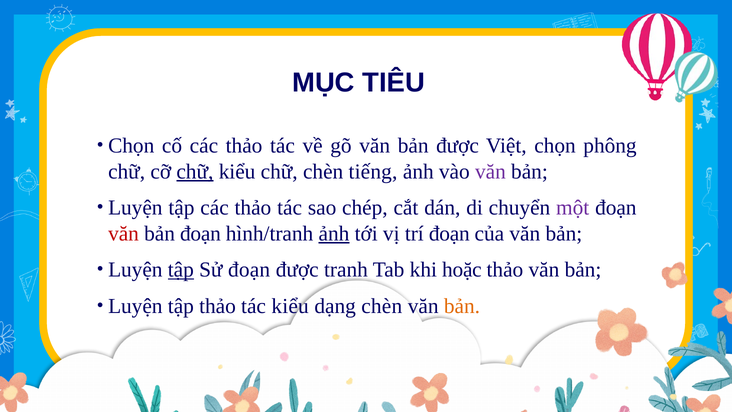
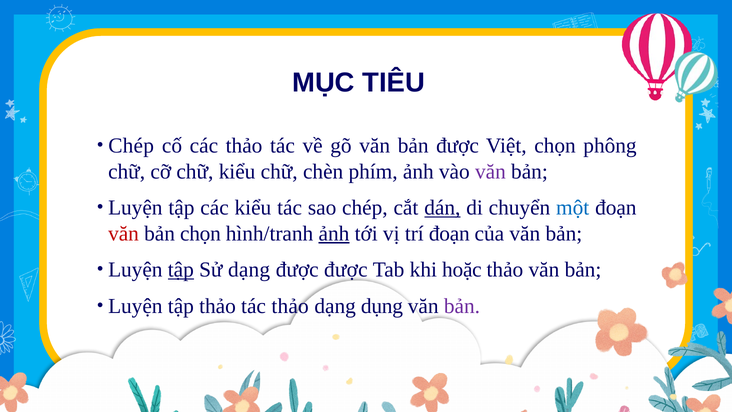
Chọn: Chọn -> Chép (131, 146)
chữ underline: present -> none (195, 171)
tiếng: tiếng -> phím (373, 171)
tập các thảo: thảo -> kiểu (253, 208)
dán underline: none -> present (442, 208)
một colour: purple -> blue (573, 208)
bản đoạn: đoạn -> chọn (200, 233)
Sử đoạn: đoạn -> dạng (249, 270)
được tranh: tranh -> được (346, 270)
tác kiểu: kiểu -> thảo (290, 306)
dạng chèn: chèn -> dụng (382, 306)
bản colour: orange -> purple (462, 306)
